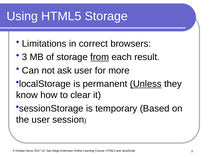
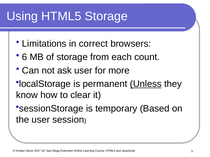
3: 3 -> 6 (25, 57)
from underline: present -> none (100, 57)
result: result -> count (147, 57)
